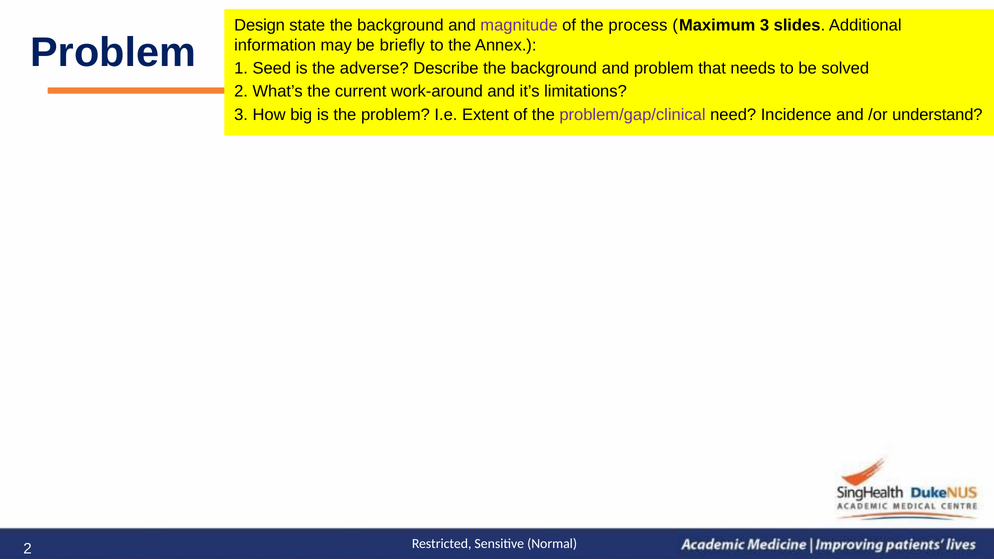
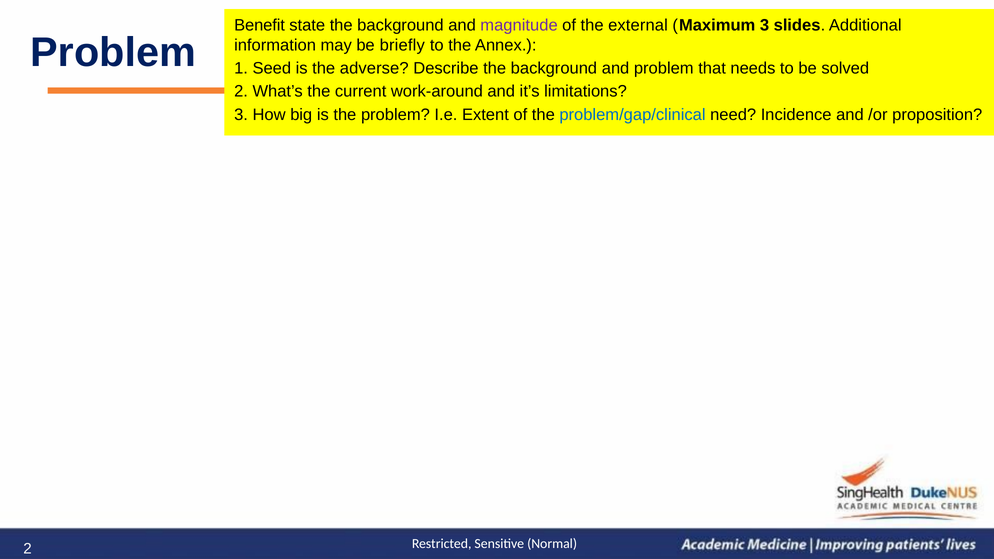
Design: Design -> Benefit (260, 25)
process: process -> external (638, 25)
problem/gap/clinical colour: purple -> blue (632, 115)
understand: understand -> proposition (937, 115)
